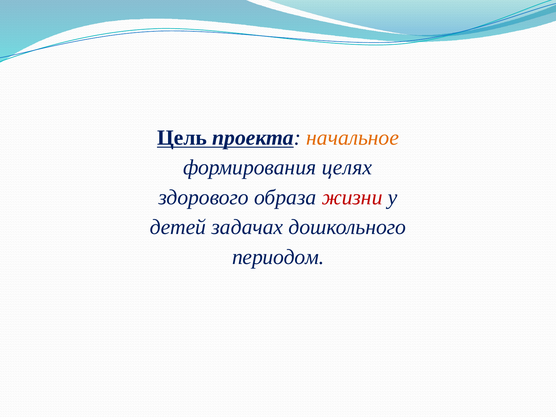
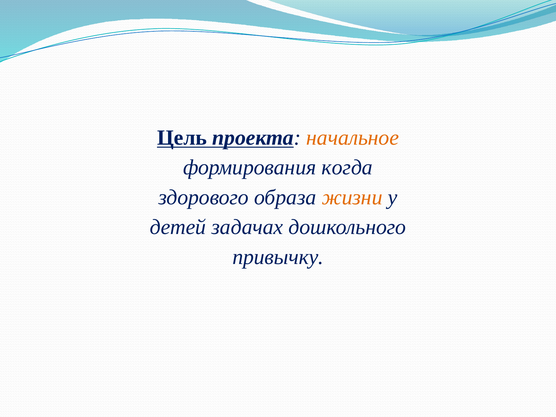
целях: целях -> когда (347, 167)
жизни colour: red -> orange (352, 197)
периодом: периодом -> привычку (278, 257)
